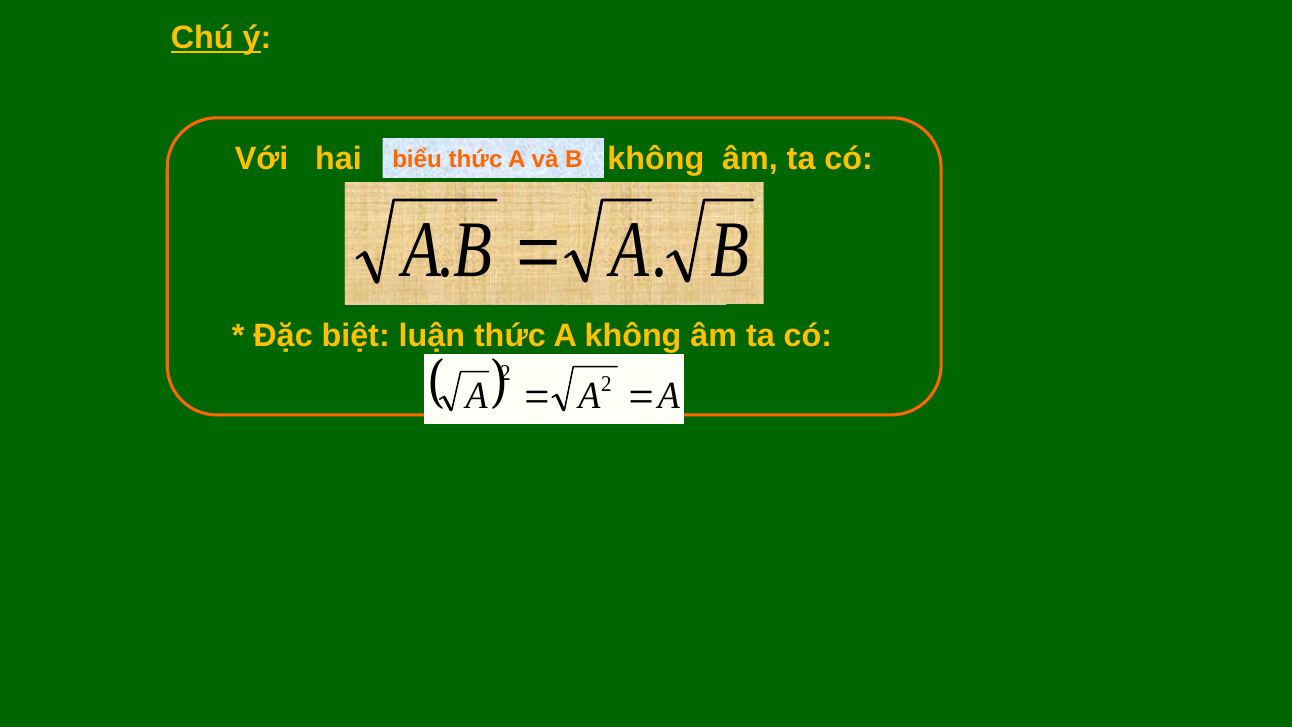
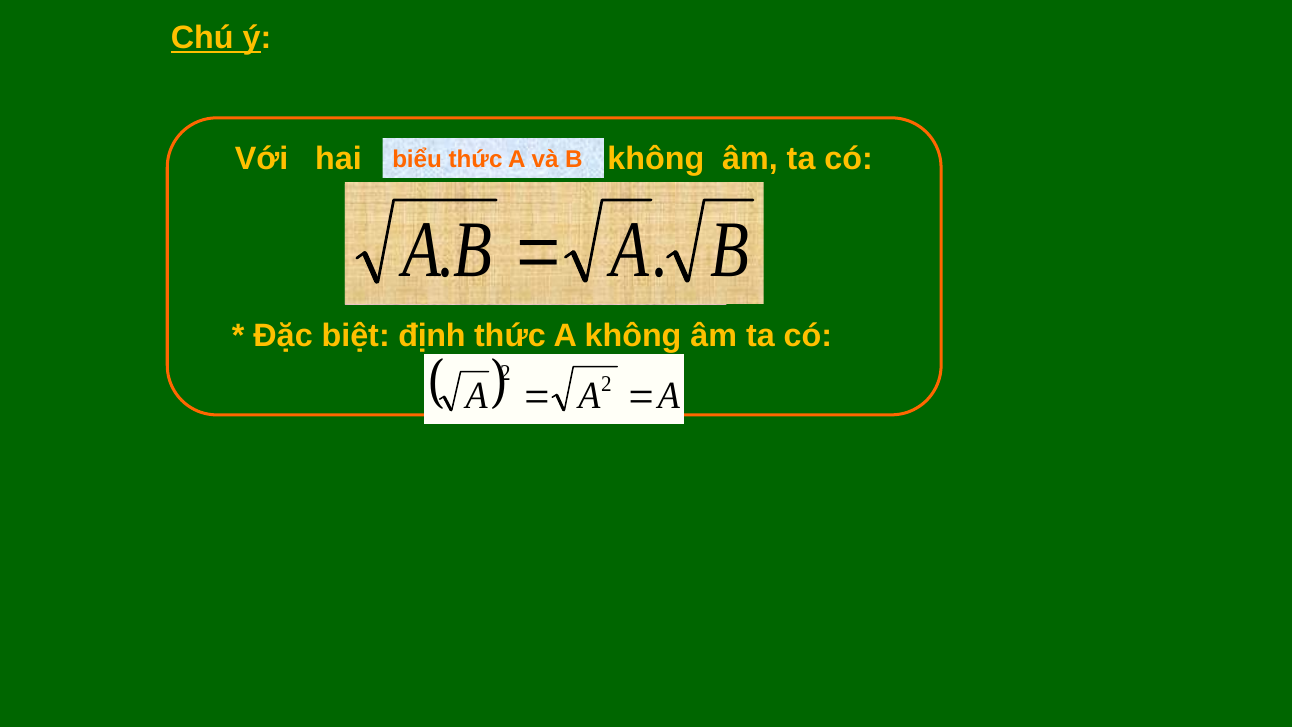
luận: luận -> định (432, 336)
